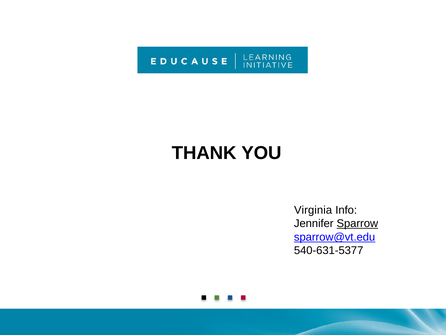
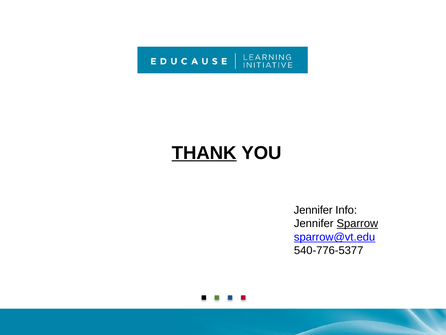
THANK underline: none -> present (204, 153)
Virginia: Virginia -> Jennifer (313, 210)
540-631-5377: 540-631-5377 -> 540-776-5377 (329, 250)
